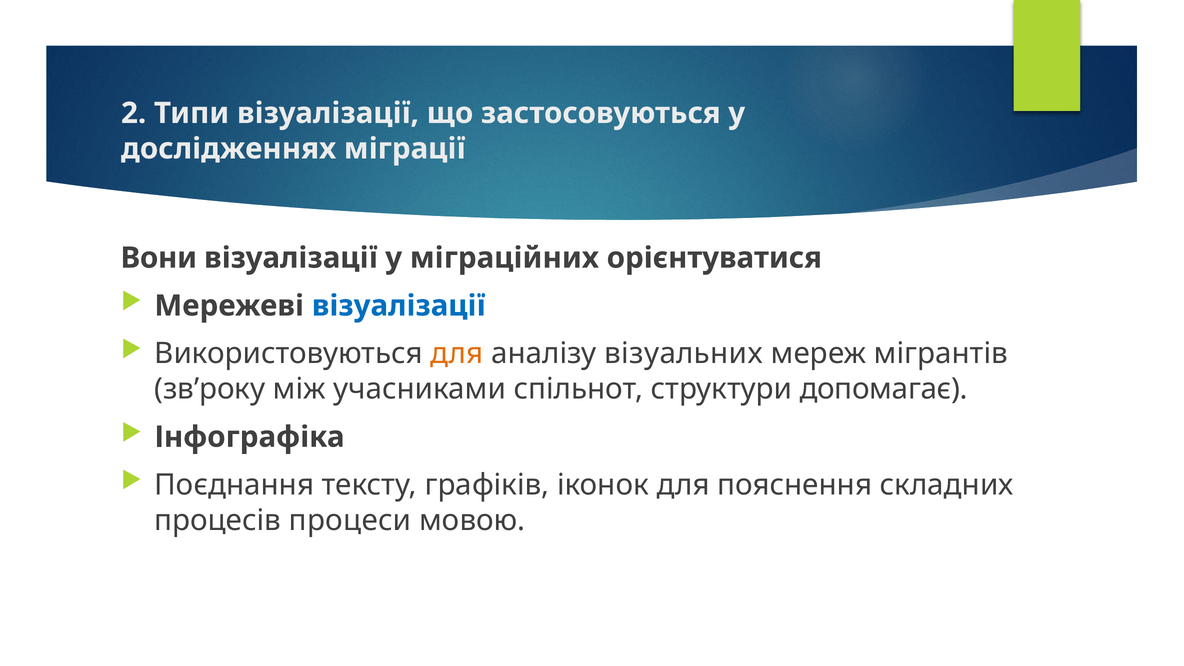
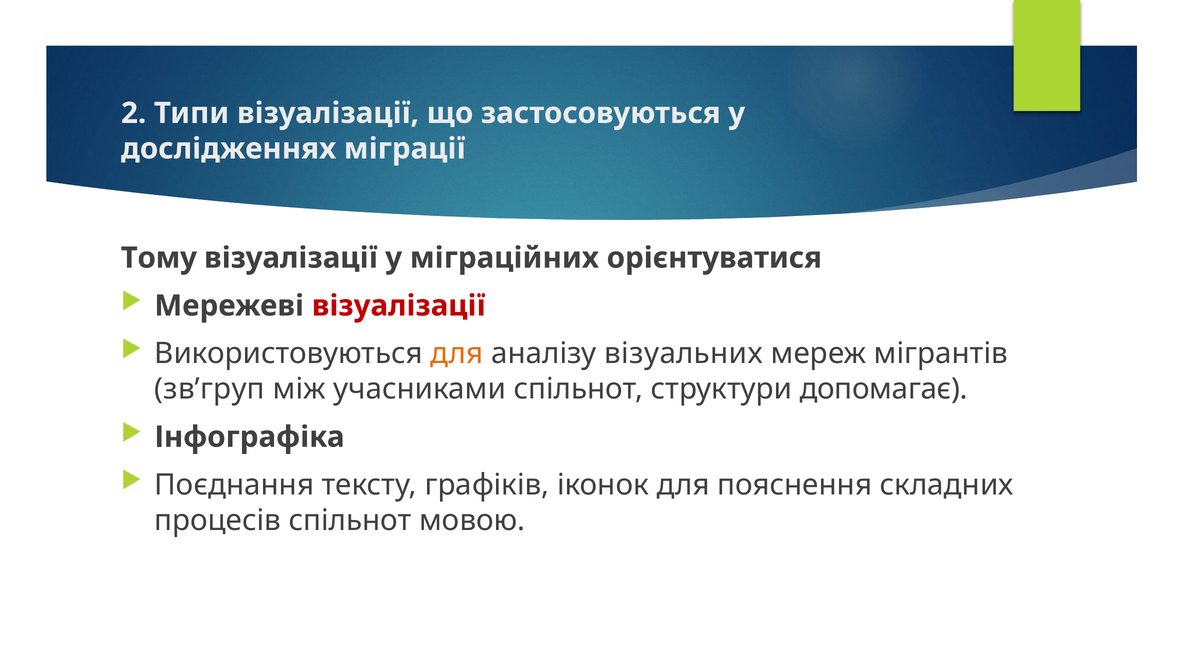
Вони: Вони -> Тому (159, 258)
візуалізації colour: blue -> red (399, 306)
зв’року: зв’року -> зв’груп (210, 389)
процесів процеси: процеси -> спільнот (350, 520)
